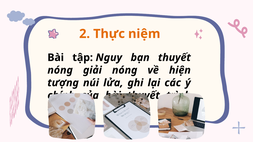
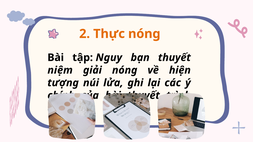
Thực niệm: niệm -> nóng (144, 34)
nóng: nóng -> niệm (60, 70)
